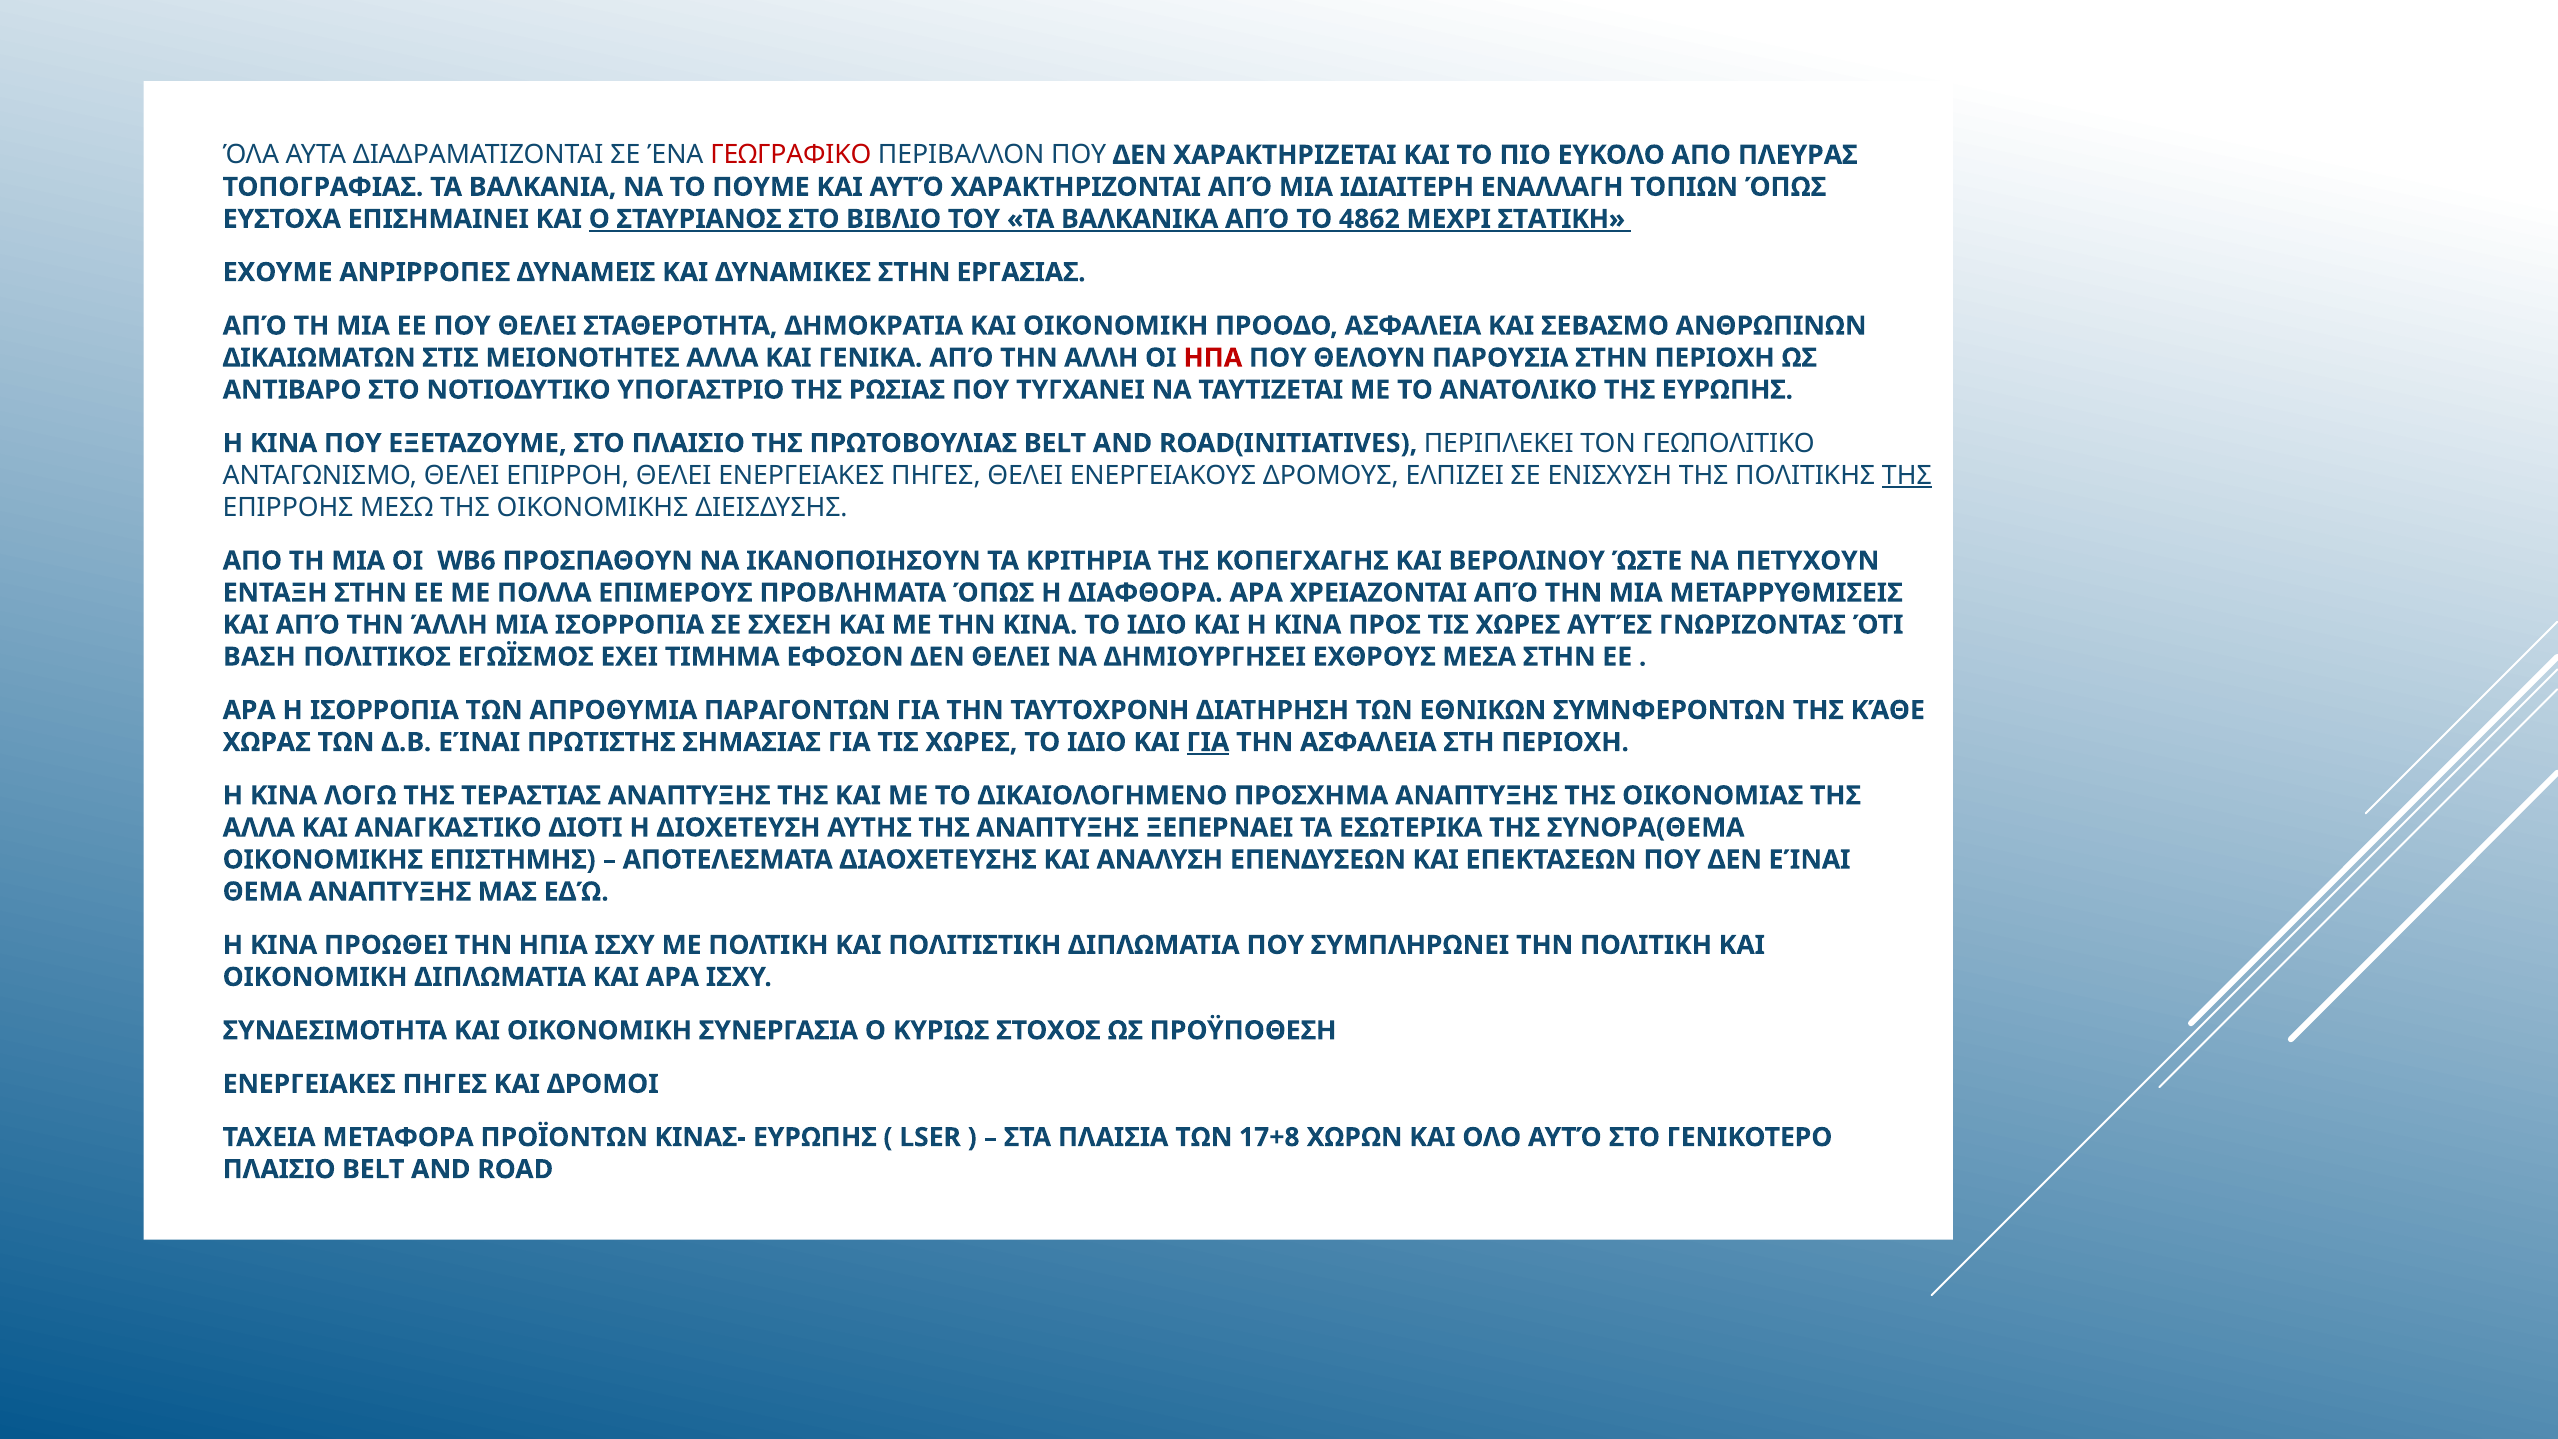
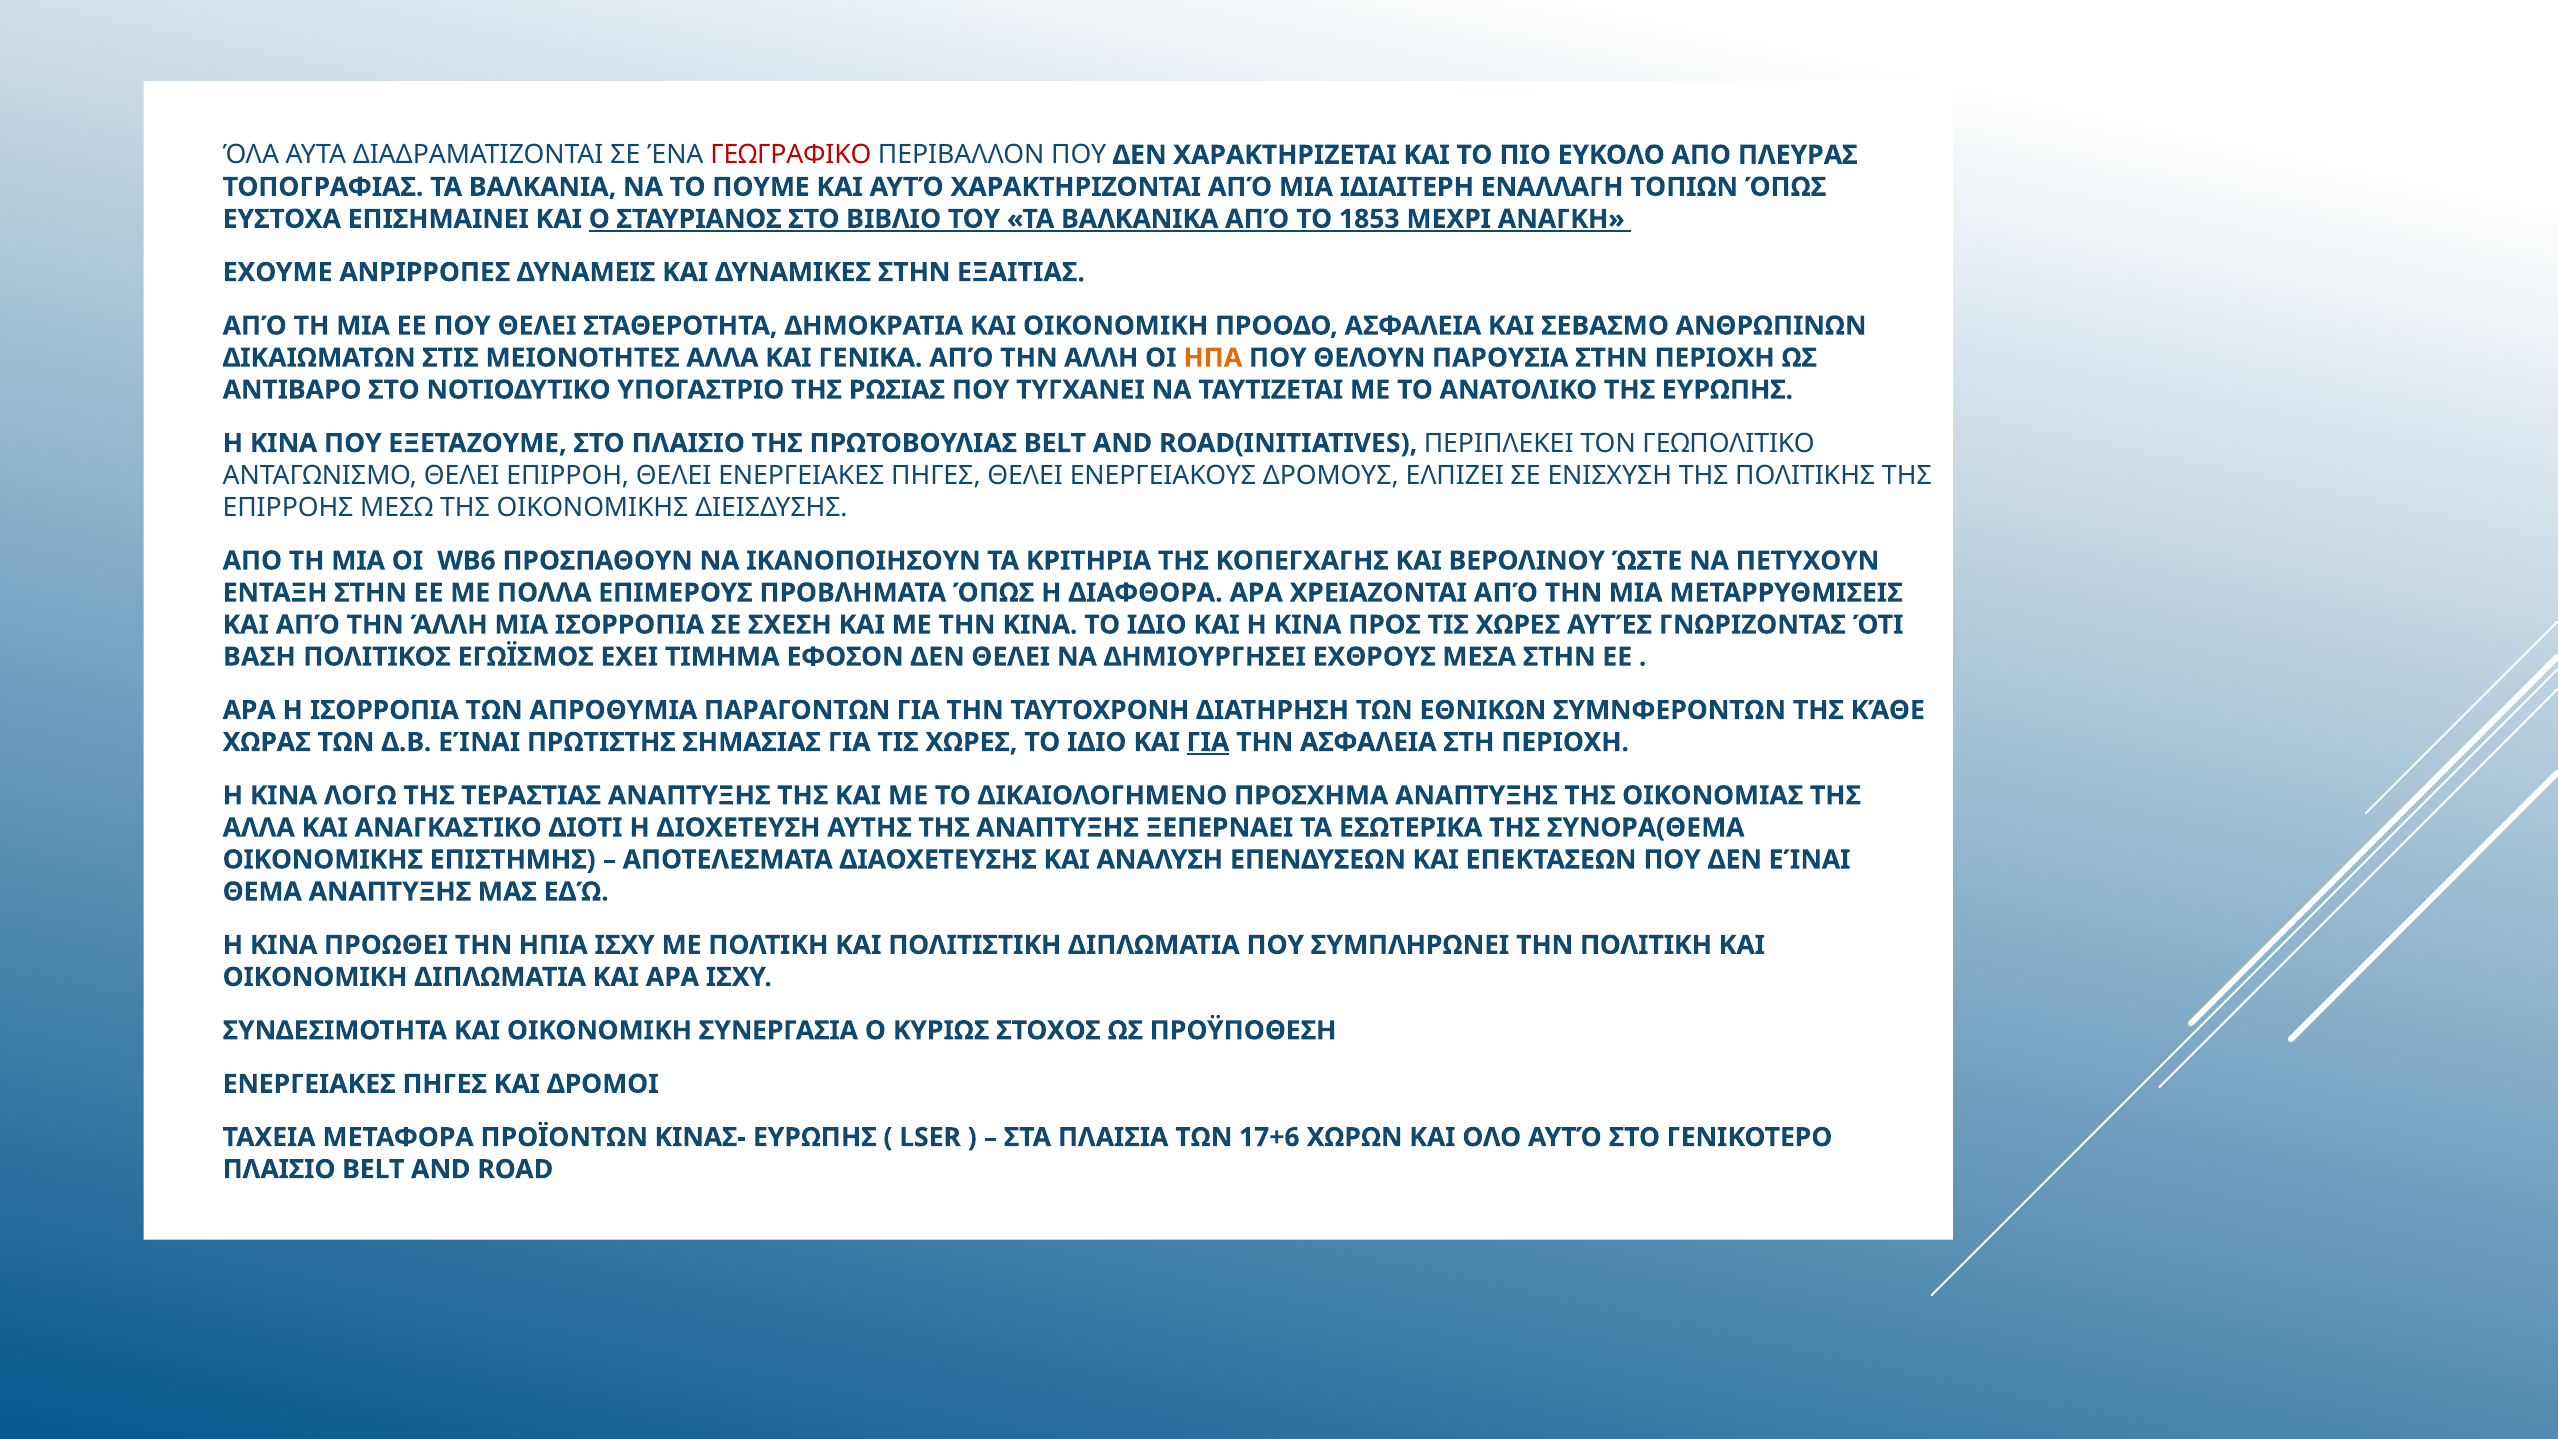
4862: 4862 -> 1853 (1369, 219)
ΣΤΑΤΙΚΗ: ΣΤΑΤΙΚΗ -> ΑΝΑΓΚΗ (1561, 219)
ΕΡΓΑΣΙΑΣ: ΕΡΓΑΣΙΑΣ -> ΕΞΑΙΤΙΑΣ (1021, 272)
ΗΠΑ colour: red -> orange (1213, 358)
ΤΗΣ underline: present -> none (1907, 475)
17+8: 17+8 -> 17+6 (1269, 1137)
